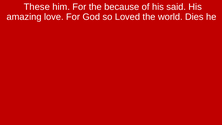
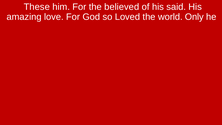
because: because -> believed (122, 7)
Dies: Dies -> Only (194, 17)
